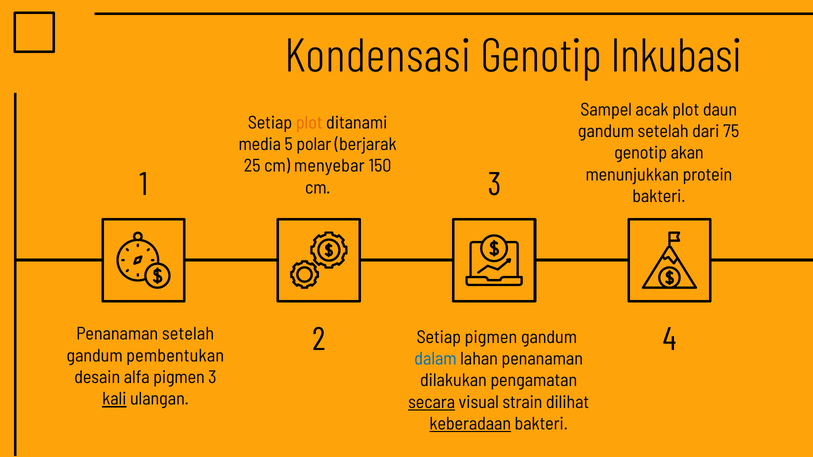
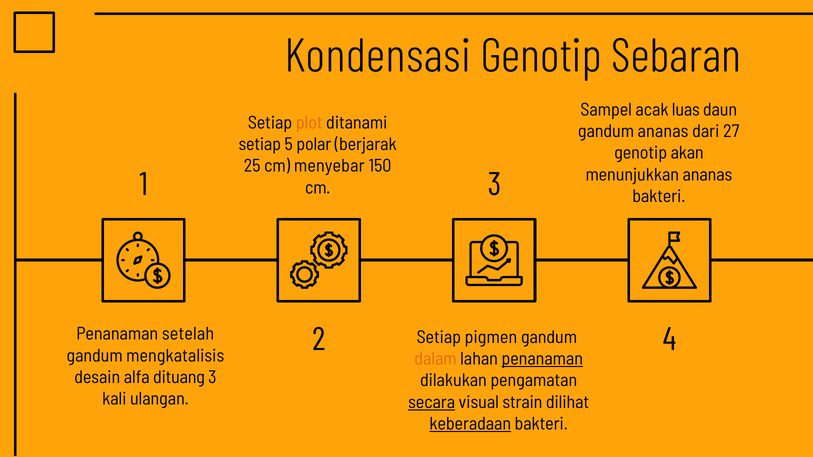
Inkubasi: Inkubasi -> Sebaran (676, 56)
acak plot: plot -> luas (686, 110)
gandum setelah: setelah -> ananas (663, 131)
75: 75 -> 27 (731, 131)
media: media -> setiap (260, 144)
menunjukkan protein: protein -> ananas (707, 175)
pembentukan: pembentukan -> mengkatalisis (175, 356)
dalam colour: blue -> orange (436, 359)
penanaman underline: none -> present (542, 359)
alfa pigmen: pigmen -> dituang (179, 378)
kali underline: present -> none (114, 399)
